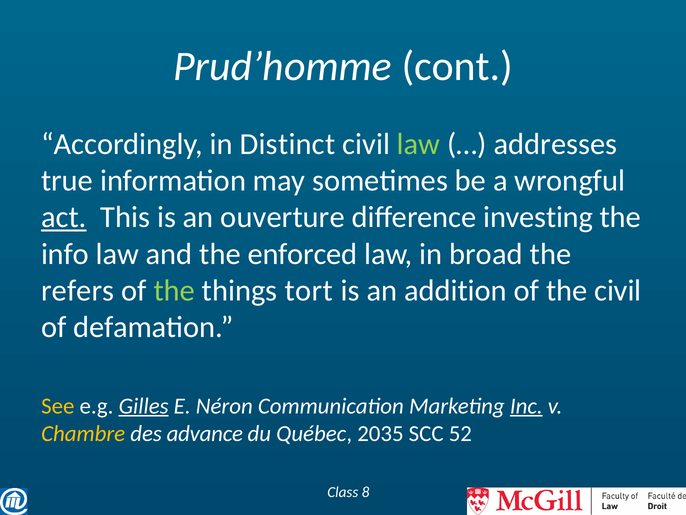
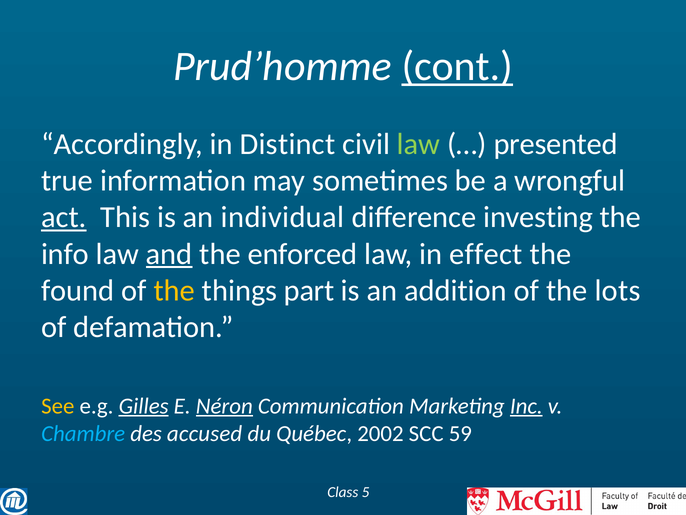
cont underline: none -> present (457, 66)
addresses: addresses -> presented (556, 144)
ouverture: ouverture -> individual (283, 217)
and underline: none -> present (169, 254)
broad: broad -> effect (486, 254)
refers: refers -> found (78, 290)
the colour: light green -> yellow (174, 290)
tort: tort -> part (309, 290)
the civil: civil -> lots (618, 290)
Néron underline: none -> present (224, 406)
Chambre colour: yellow -> light blue (83, 433)
advance: advance -> accused (205, 433)
2035: 2035 -> 2002 (380, 433)
52: 52 -> 59 (460, 433)
8: 8 -> 5 (366, 492)
